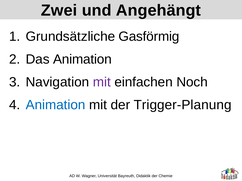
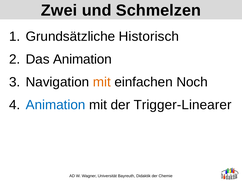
Angehängt: Angehängt -> Schmelzen (158, 10)
Gasförmig: Gasförmig -> Historisch (149, 37)
mit colour: purple -> orange (102, 82)
Trigger-Planung: Trigger-Planung -> Trigger-Linearer (183, 105)
